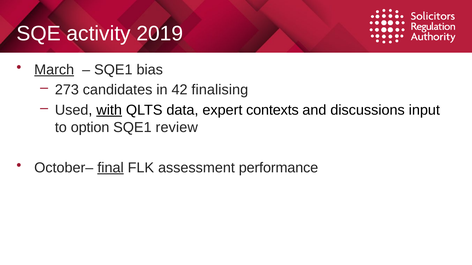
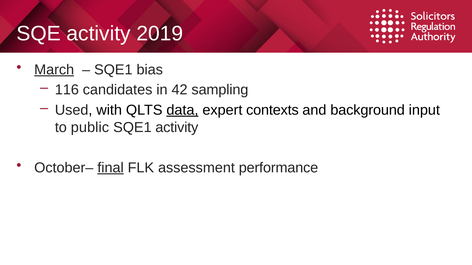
273: 273 -> 116 (67, 90)
finalising: finalising -> sampling (220, 90)
with underline: present -> none (109, 110)
data underline: none -> present (182, 110)
discussions: discussions -> background (368, 110)
option: option -> public (90, 128)
SQE1 review: review -> activity (177, 128)
